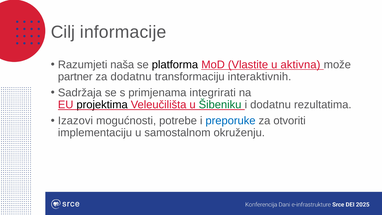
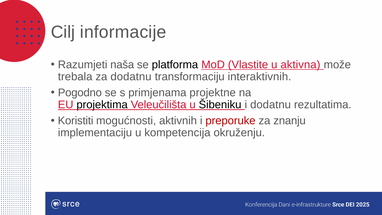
partner: partner -> trebala (75, 77)
Sadržaja: Sadržaja -> Pogodno (80, 93)
integrirati: integrirati -> projektne (213, 93)
Šibeniku colour: green -> black (220, 105)
Izazovi: Izazovi -> Koristiti (76, 121)
potrebe: potrebe -> aktivnih (178, 121)
preporuke colour: blue -> red (231, 121)
otvoriti: otvoriti -> znanju (290, 121)
samostalnom: samostalnom -> kompetencija (177, 133)
